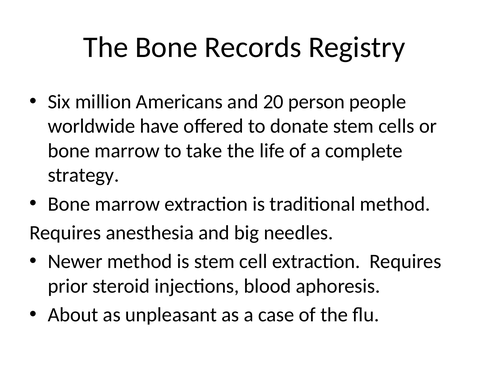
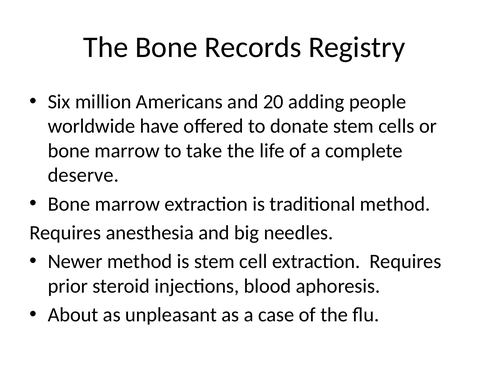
person: person -> adding (316, 102)
strategy: strategy -> deserve (83, 175)
